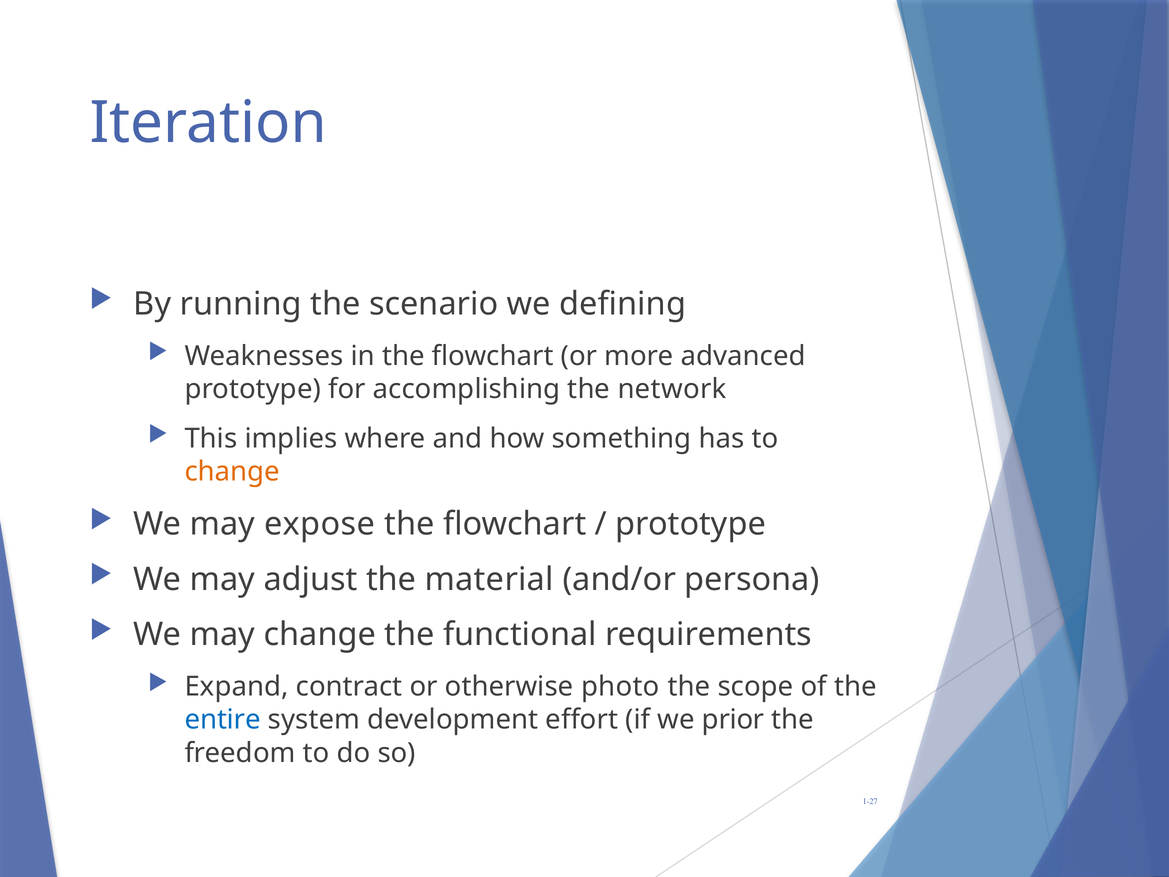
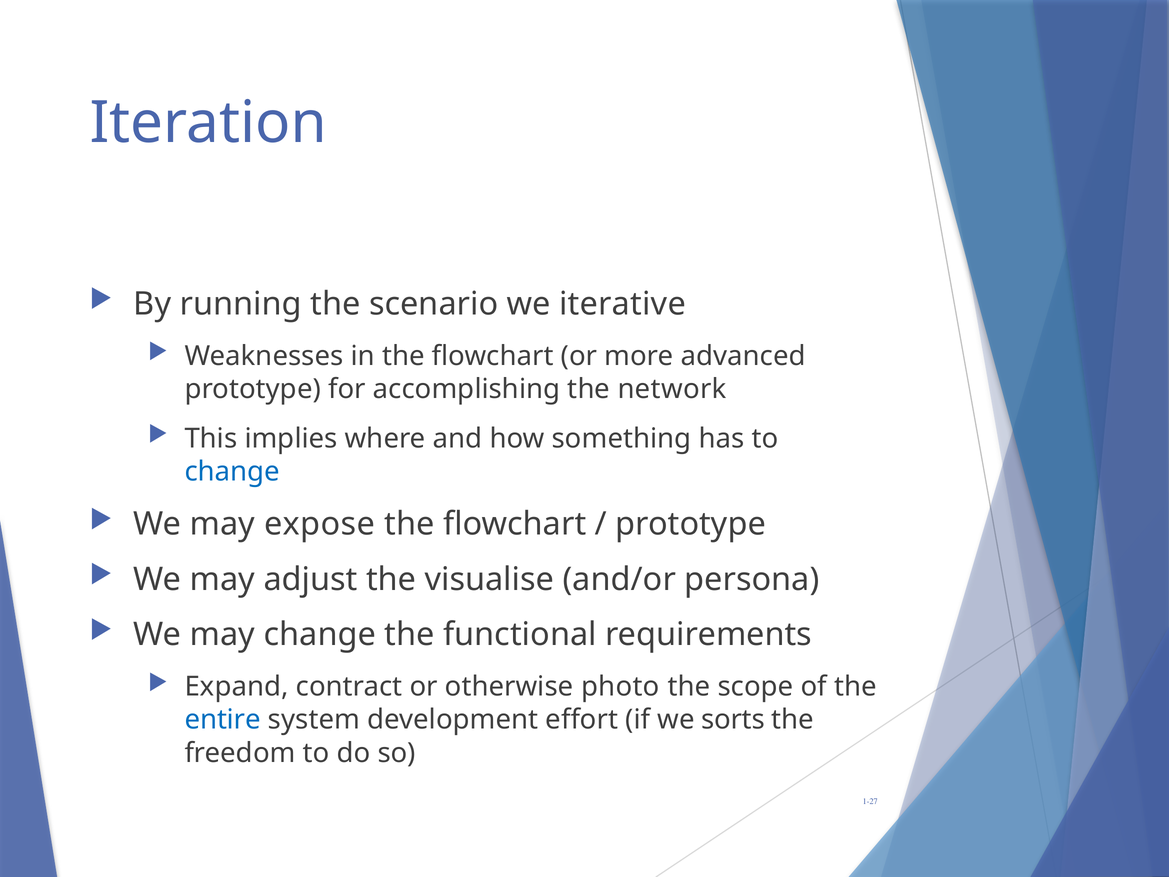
defining: defining -> iterative (623, 304)
change colour: orange -> blue (232, 471)
material: material -> visualise (489, 579)
prior: prior -> sorts (733, 720)
